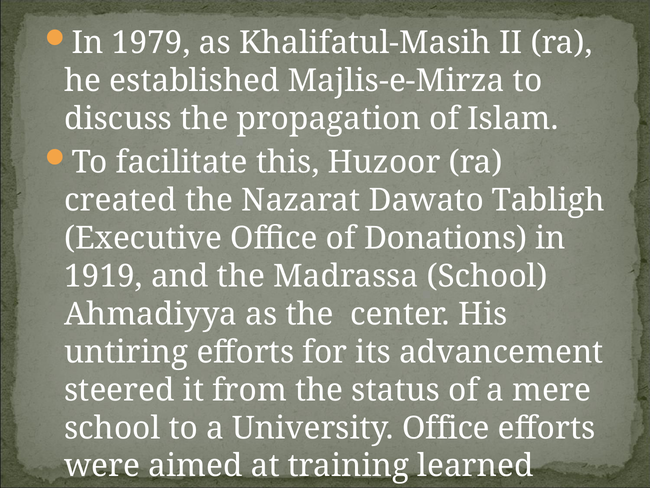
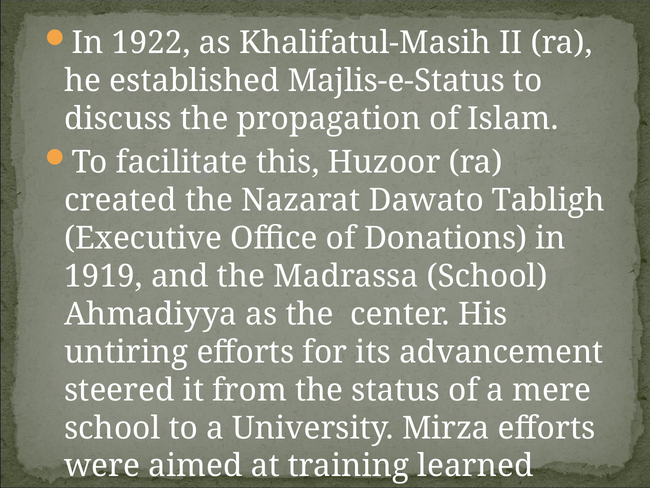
1979: 1979 -> 1922 (151, 43)
Majlis-e-Mirza: Majlis-e-Mirza -> Majlis-e-Status (396, 81)
University Office: Office -> Mirza (446, 428)
